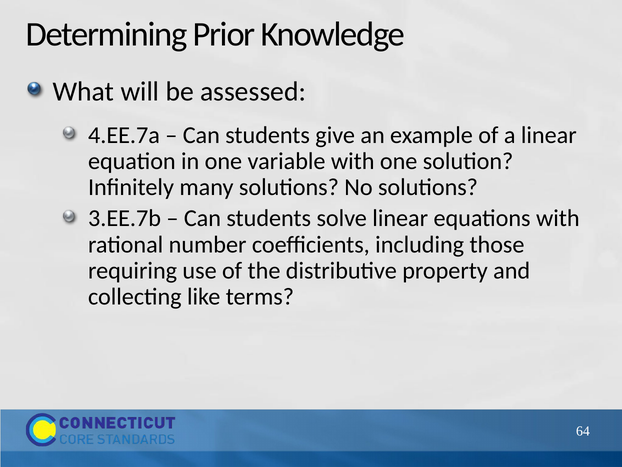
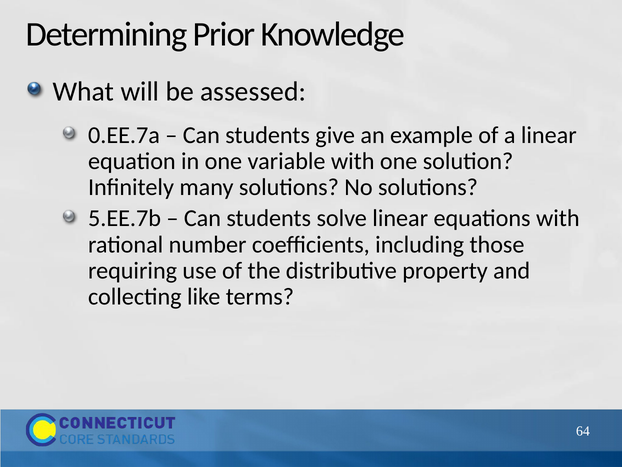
4.EE.7a: 4.EE.7a -> 0.EE.7a (124, 135)
3.EE.7b: 3.EE.7b -> 5.EE.7b (125, 218)
